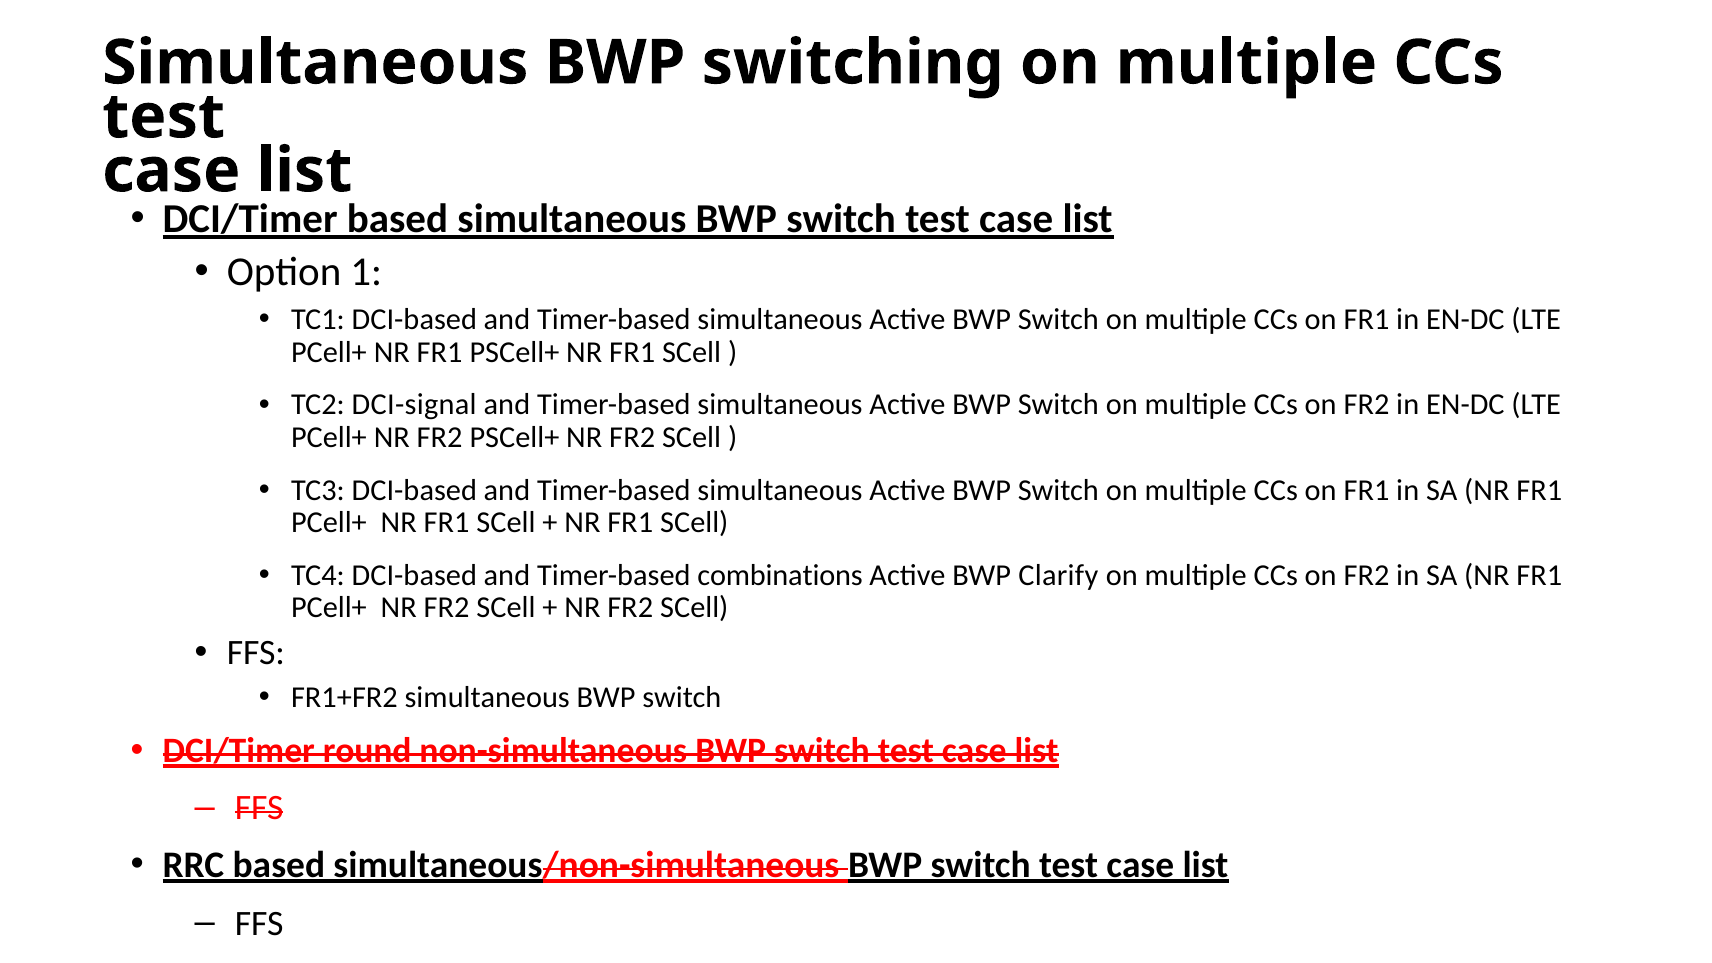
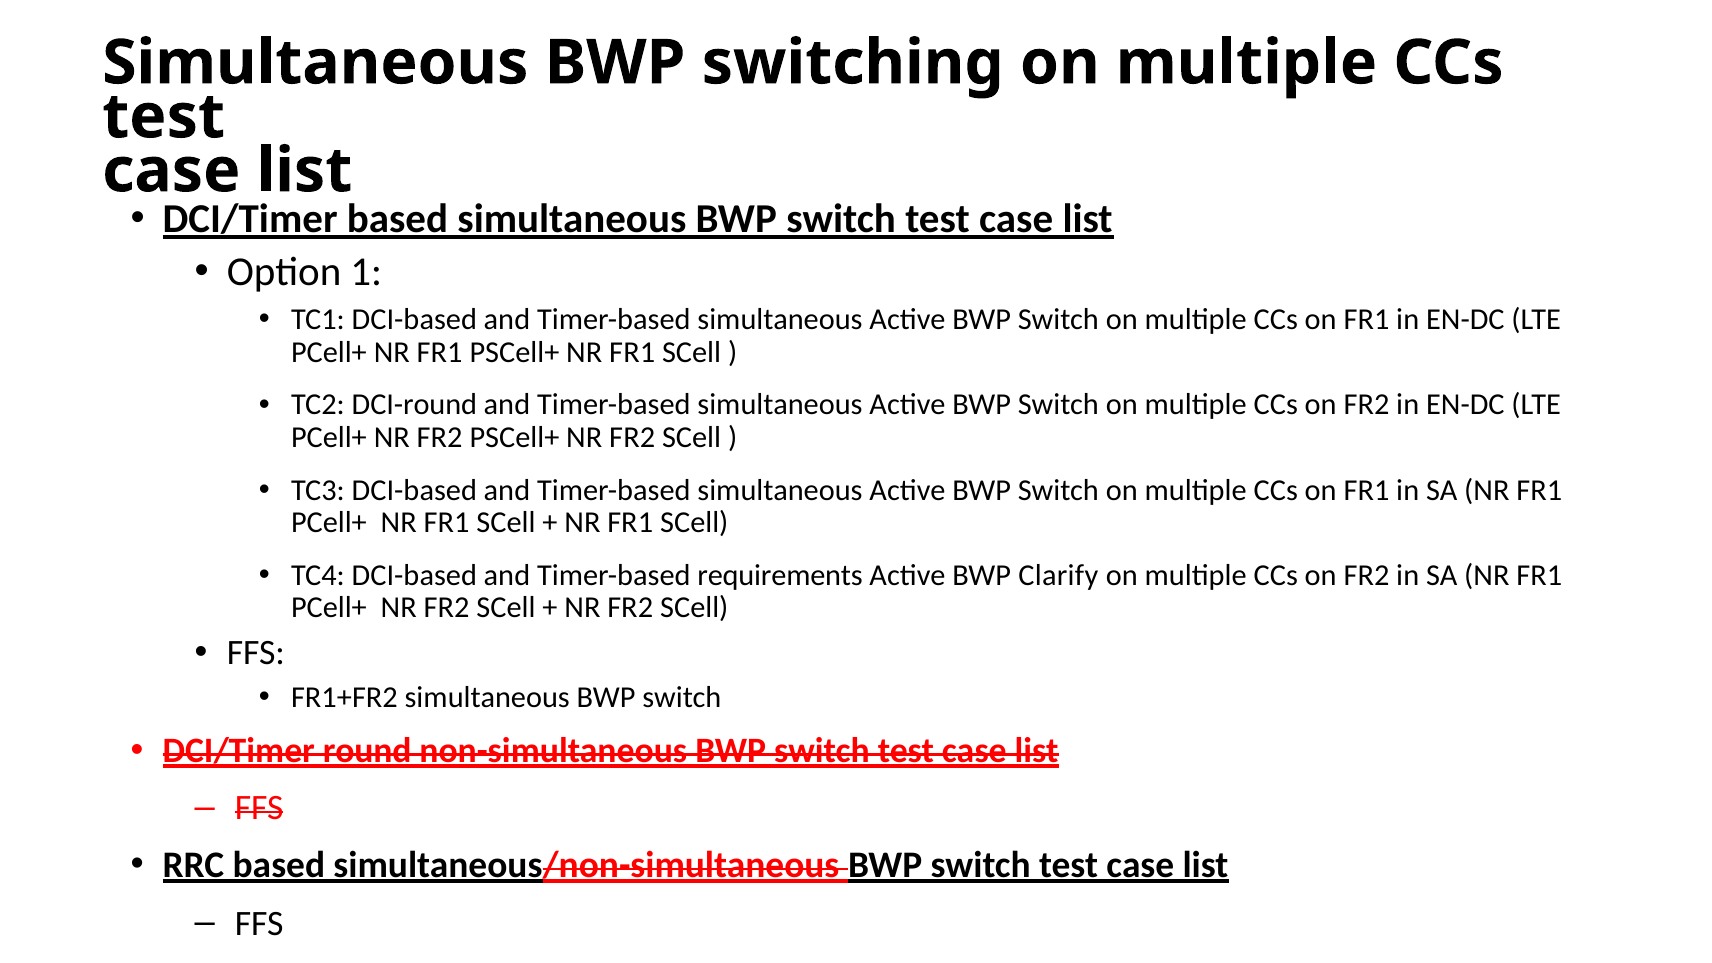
DCI-signal: DCI-signal -> DCI-round (414, 405)
combinations: combinations -> requirements (780, 575)
